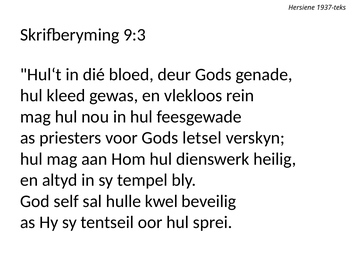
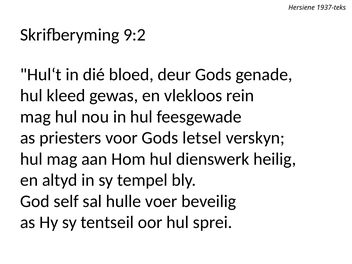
9:3: 9:3 -> 9:2 (135, 35)
kwel: kwel -> voer (161, 201)
